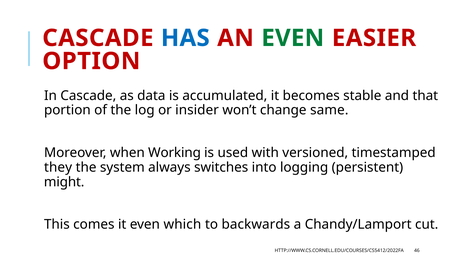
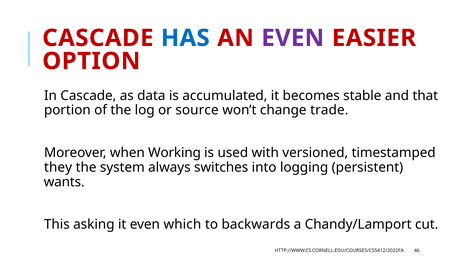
EVEN colour: green -> purple (293, 38)
insider: insider -> source (197, 110)
same: same -> trade (329, 110)
might: might -> wants (64, 182)
comes: comes -> asking (94, 224)
